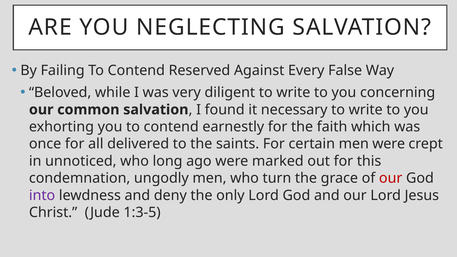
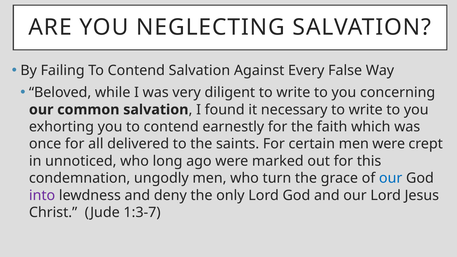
Contend Reserved: Reserved -> Salvation (199, 71)
our colour: red -> blue (391, 178)
1:3-5: 1:3-5 -> 1:3-7 (142, 213)
